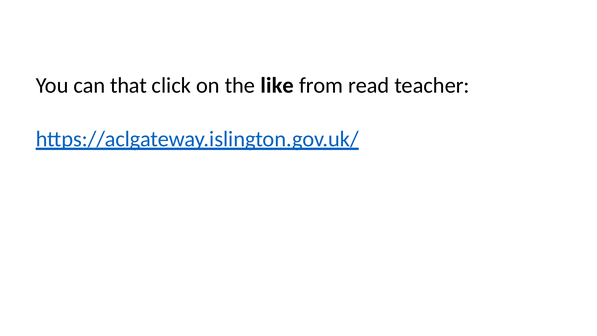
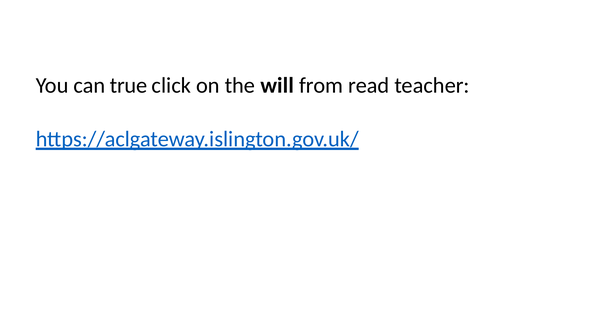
that: that -> true (129, 85)
like: like -> will (277, 85)
